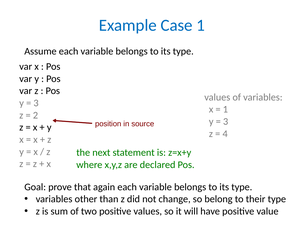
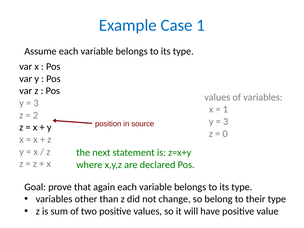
4: 4 -> 0 (225, 134)
